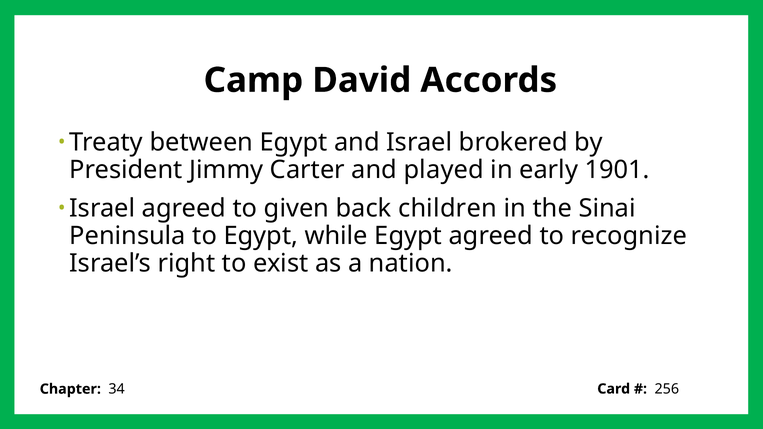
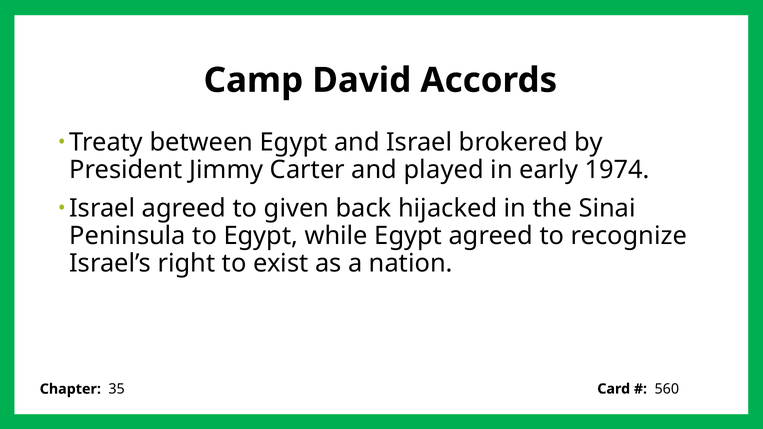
1901: 1901 -> 1974 (617, 170)
children: children -> hijacked (448, 208)
34: 34 -> 35 (117, 389)
256: 256 -> 560 (667, 389)
